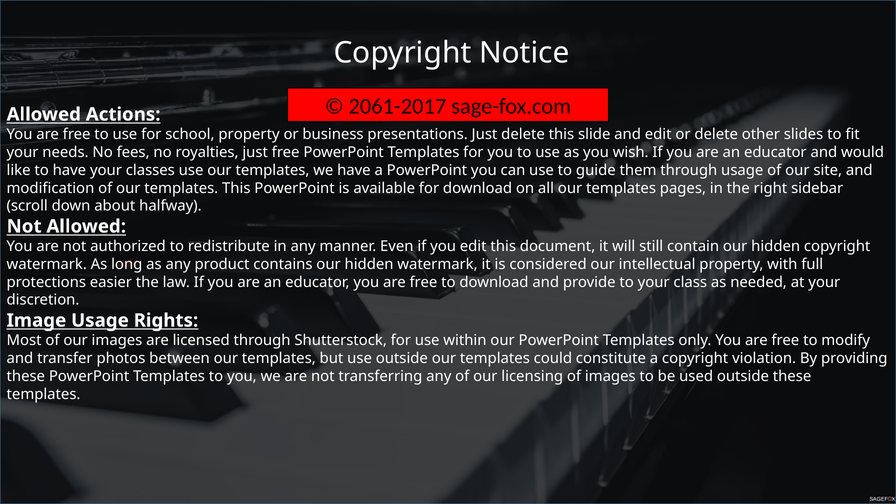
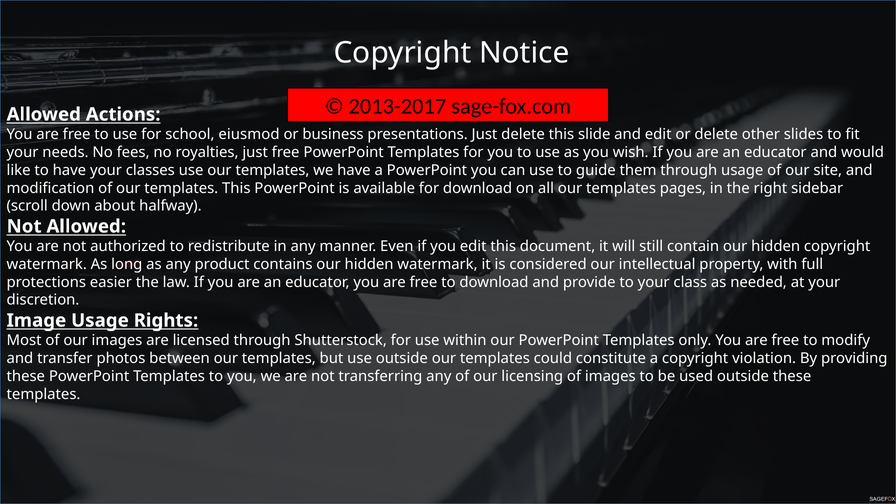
2061-2017: 2061-2017 -> 2013-2017 (397, 106)
school property: property -> eiusmod (249, 134)
